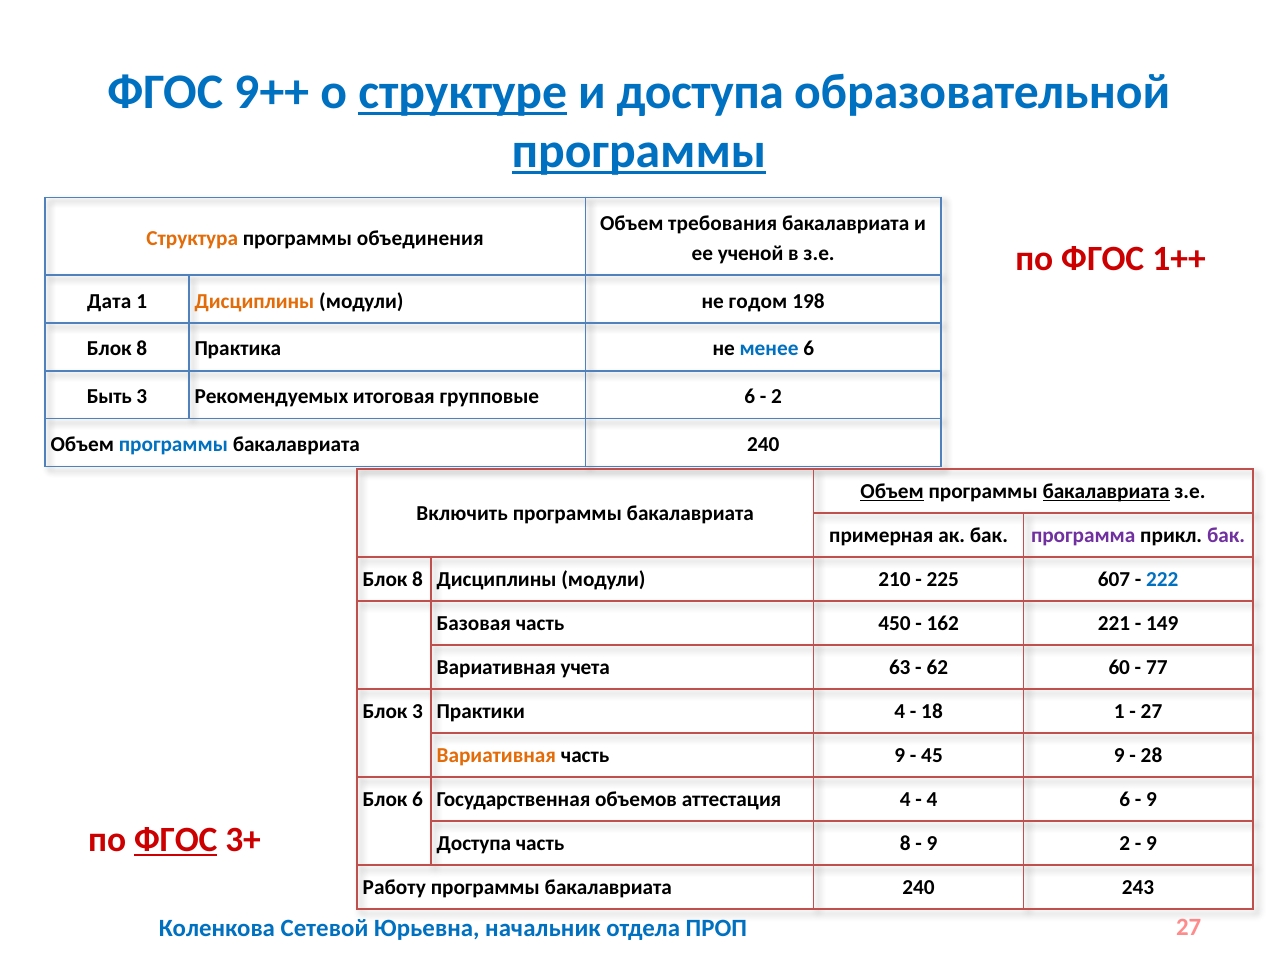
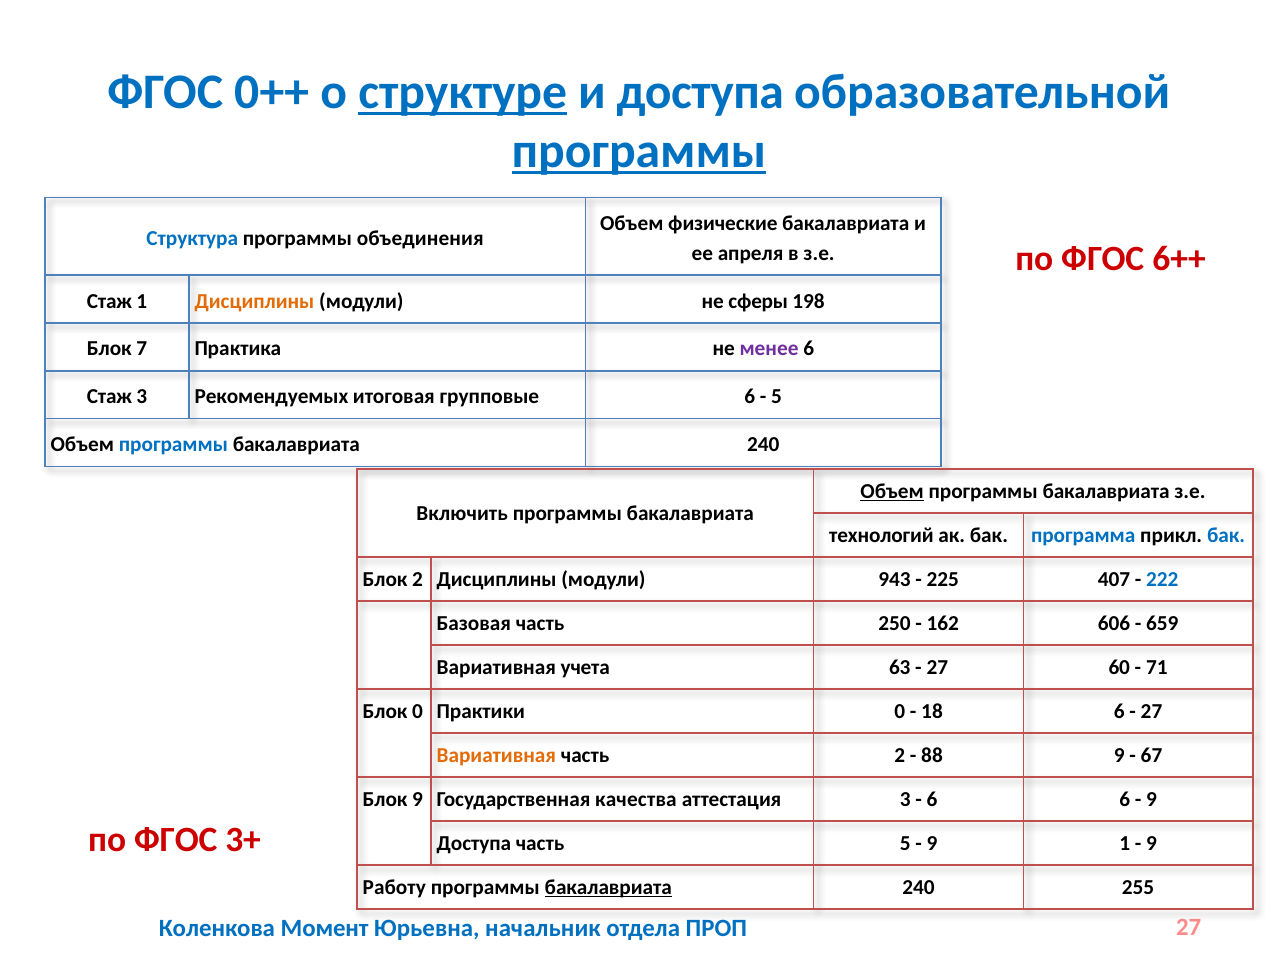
9++: 9++ -> 0++ (272, 92)
требования: требования -> физические (723, 224)
Структура colour: orange -> blue (192, 238)
ученой: ученой -> апреля (751, 253)
1++: 1++ -> 6++ (1179, 259)
Дата: Дата -> Стаж (109, 301)
годом: годом -> сферы (758, 301)
8: 8 -> 7 (142, 349)
менее colour: blue -> purple (769, 349)
Быть: Быть -> Стаж (109, 397)
2: 2 -> 5 (777, 397)
бакалавриата underline: present -> none (1106, 491)
примерная: примерная -> технологий (881, 535)
программа colour: purple -> blue (1083, 535)
бак colour: purple -> blue (1226, 535)
8: 8 -> 2 (418, 579)
210: 210 -> 943 (894, 579)
607: 607 -> 407 (1114, 579)
450: 450 -> 250 (894, 623)
221: 221 -> 606 (1114, 623)
149: 149 -> 659 (1162, 623)
62: 62 -> 27 (937, 667)
77: 77 -> 71 (1157, 667)
Блок 3: 3 -> 0 (418, 712)
Практики 4: 4 -> 0 (900, 712)
18 1: 1 -> 6 (1119, 712)
часть 9: 9 -> 2 (900, 756)
45: 45 -> 88 (932, 756)
28: 28 -> 67 (1152, 756)
Блок 6: 6 -> 9 (418, 800)
объемов: объемов -> качества (636, 800)
аттестация 4: 4 -> 3 (905, 800)
4: 4 -> 6 (932, 800)
ФГОС underline: present -> none (176, 840)
часть 8: 8 -> 5 (905, 844)
9 2: 2 -> 1 (1125, 844)
бакалавриата underline: none -> present (608, 888)
243: 243 -> 255 (1138, 888)
Сетевой: Сетевой -> Момент (325, 928)
